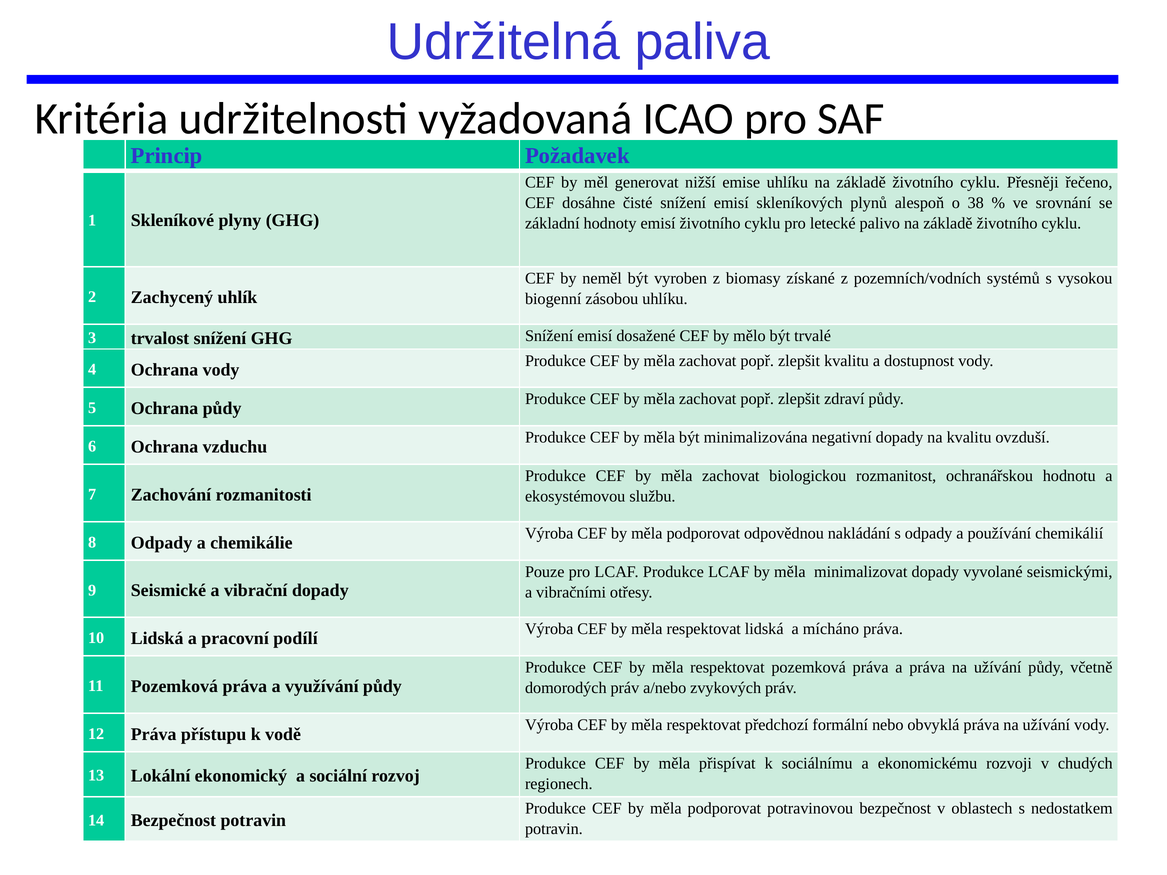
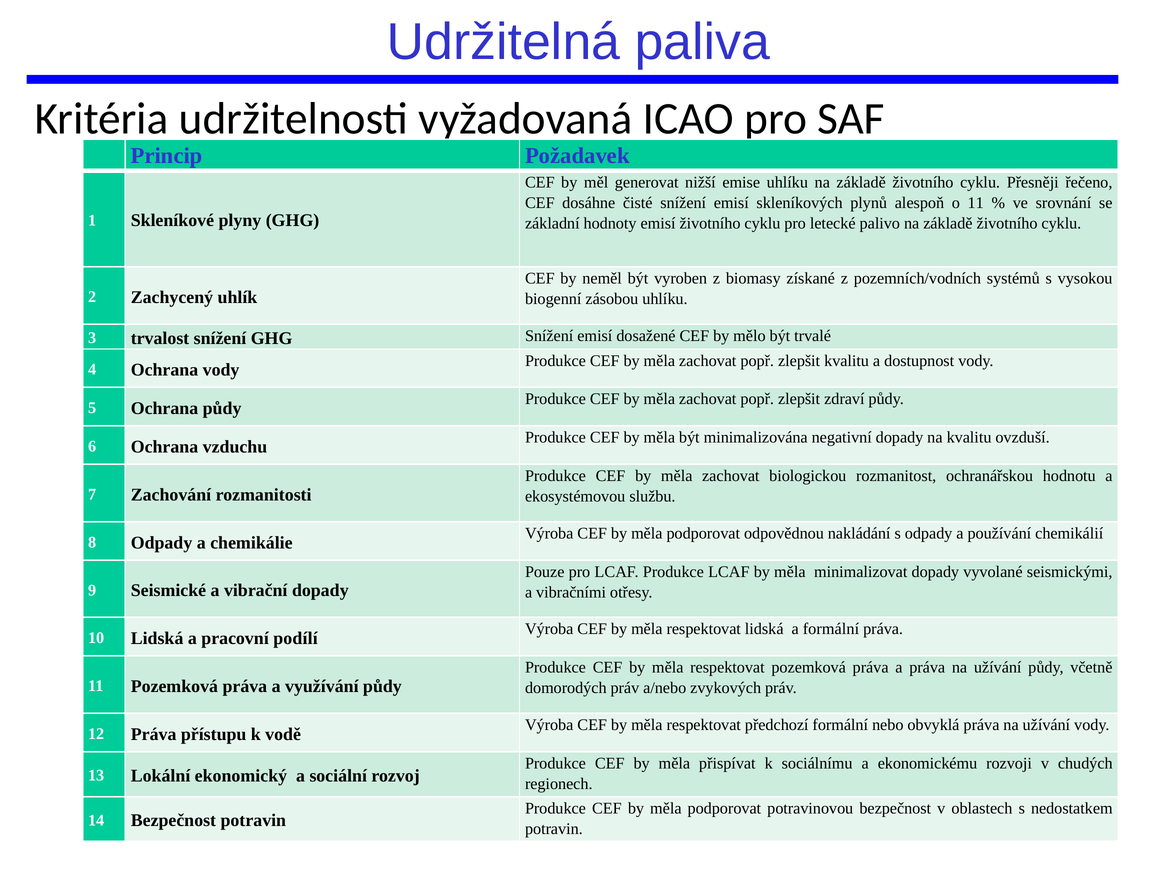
o 38: 38 -> 11 (976, 203)
a mícháno: mícháno -> formální (831, 629)
